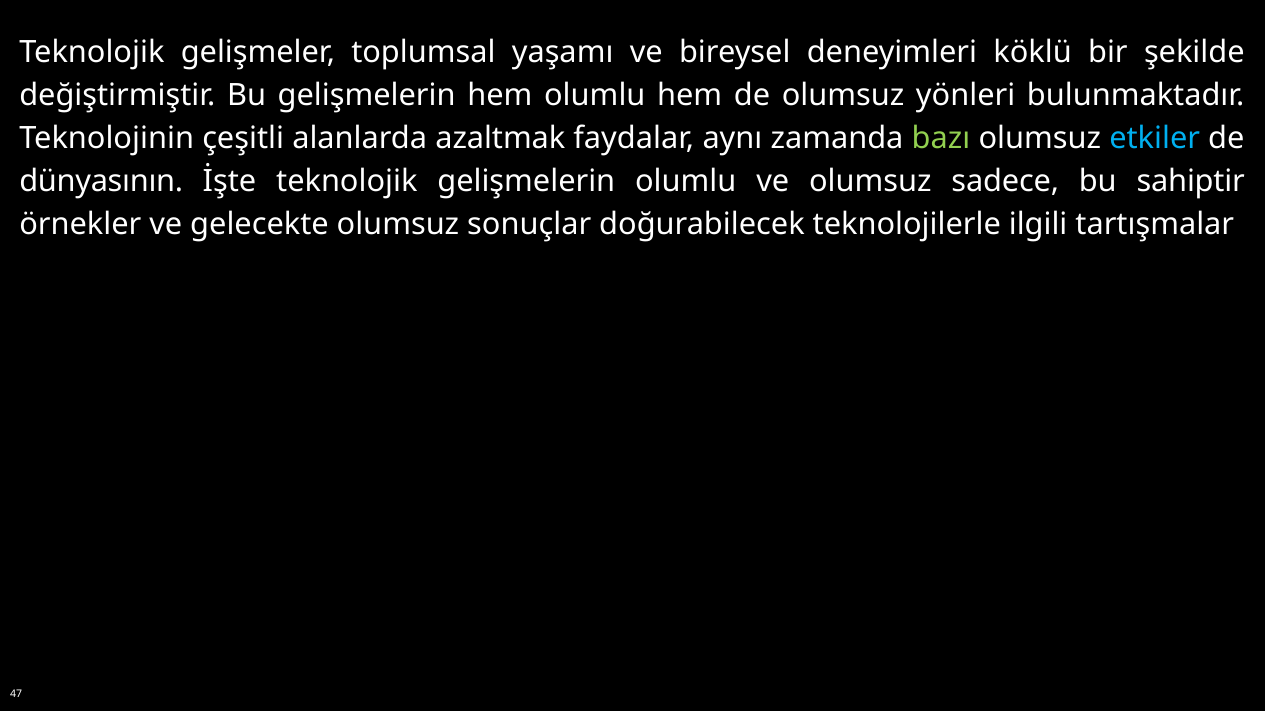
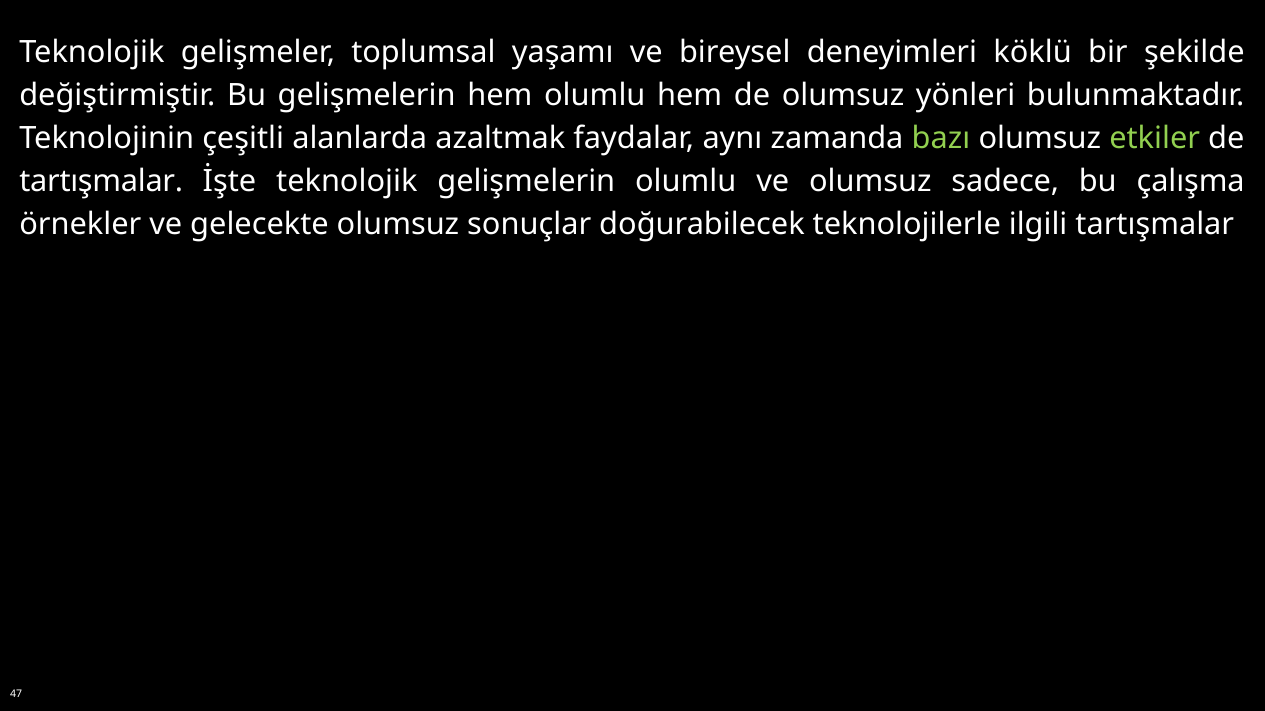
etkiler colour: light blue -> light green (1155, 138)
dünyasının: dünyasının -> tartışmalar (101, 181)
sahiptir: sahiptir -> çalışma (1191, 181)
